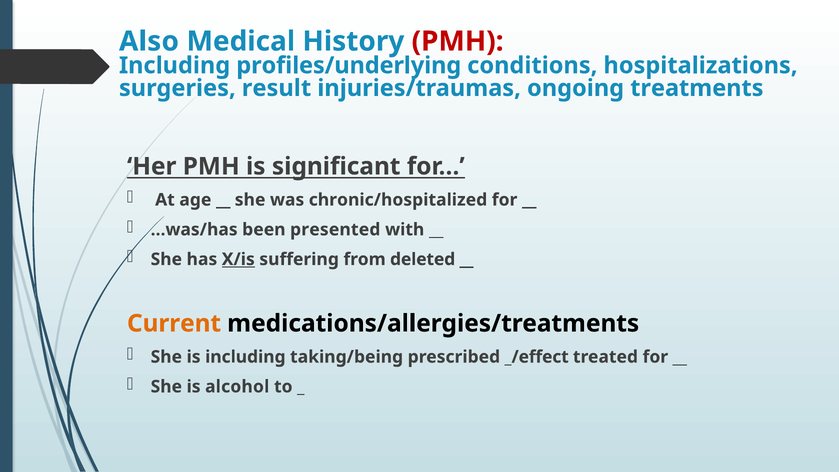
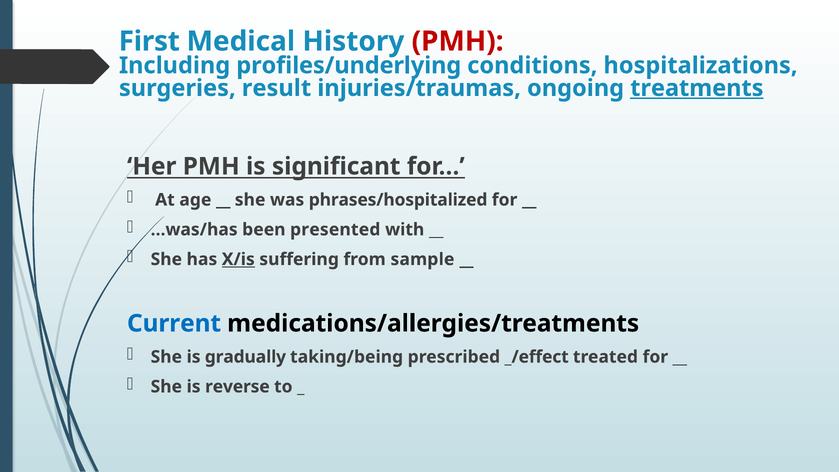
Also: Also -> First (149, 41)
treatments underline: none -> present (697, 88)
chronic/hospitalized: chronic/hospitalized -> phrases/hospitalized (398, 200)
deleted: deleted -> sample (422, 259)
Current colour: orange -> blue (174, 323)
is including: including -> gradually (245, 357)
alcohol: alcohol -> reverse (237, 387)
